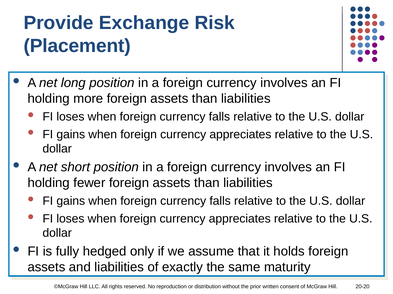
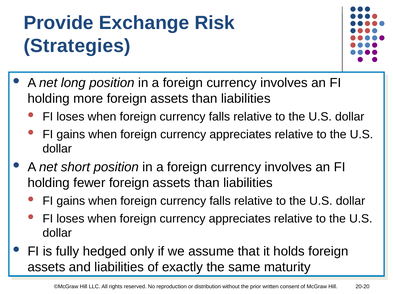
Placement: Placement -> Strategies (77, 46)
